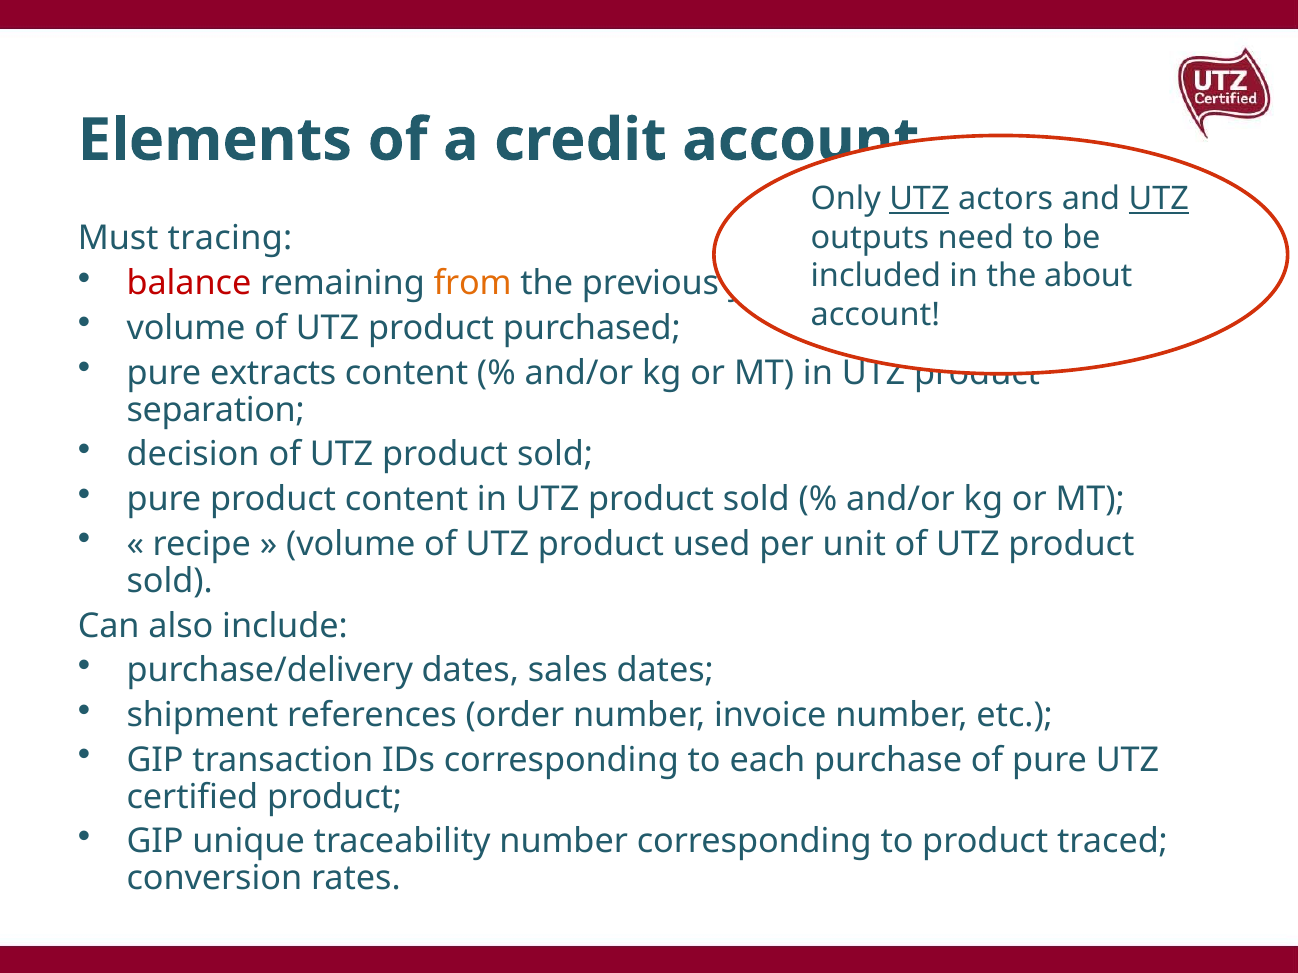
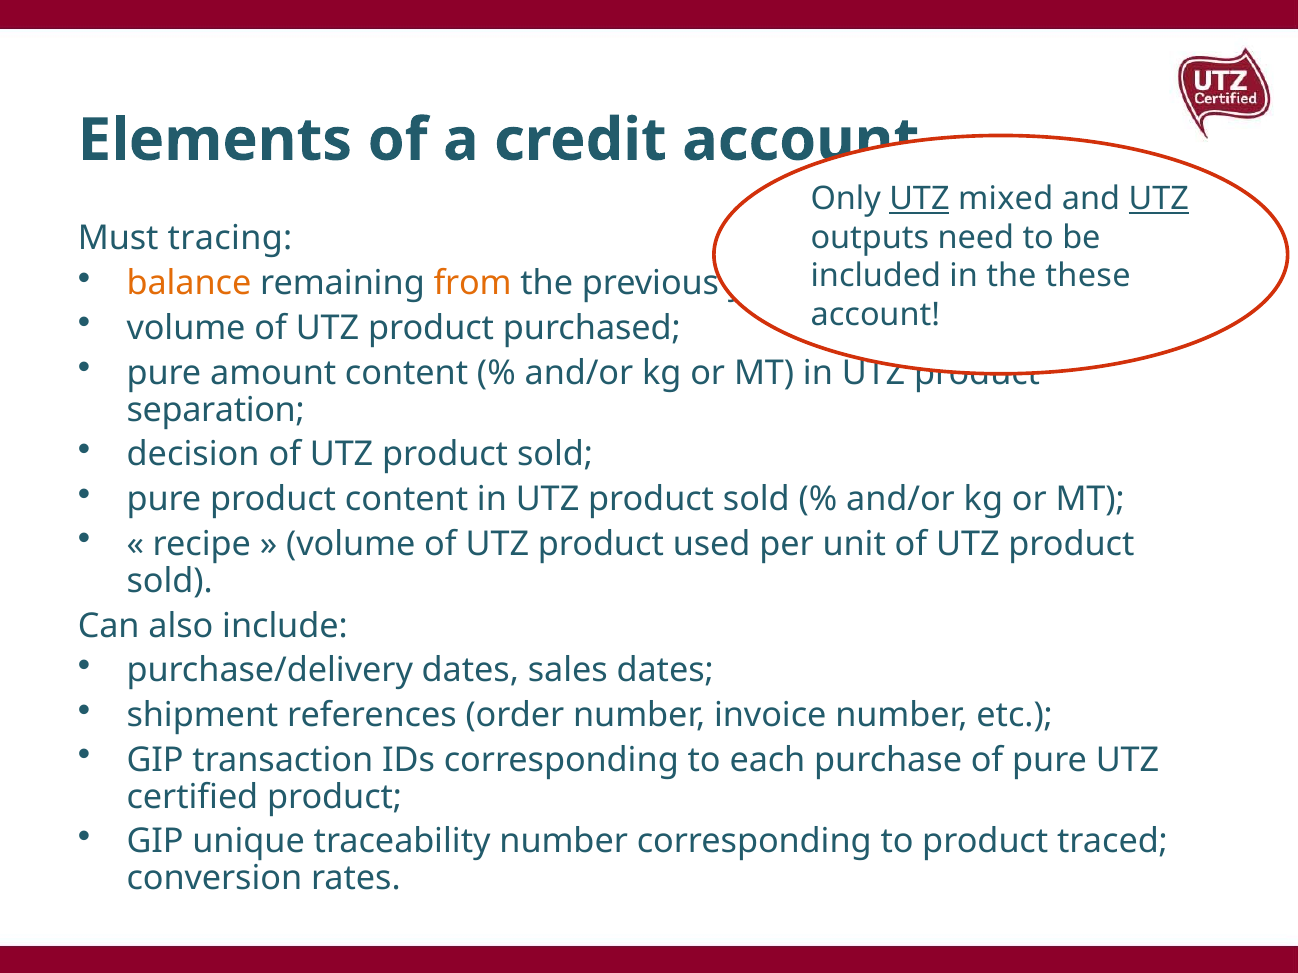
actors: actors -> mixed (1006, 199)
balance colour: red -> orange (189, 283)
about: about -> these (1088, 276)
extracts: extracts -> amount (273, 373)
